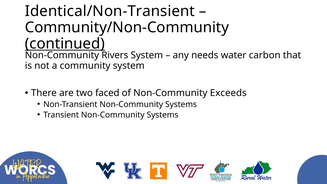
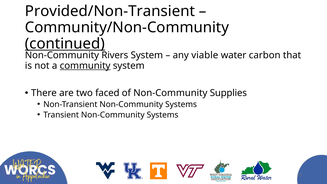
Identical/Non-Transient: Identical/Non-Transient -> Provided/Non-Transient (110, 11)
needs: needs -> viable (205, 55)
community underline: none -> present (85, 66)
Exceeds: Exceeds -> Supplies (228, 93)
